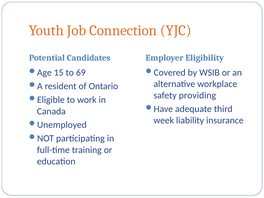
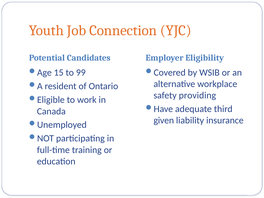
69: 69 -> 99 (81, 73)
week: week -> given (164, 120)
